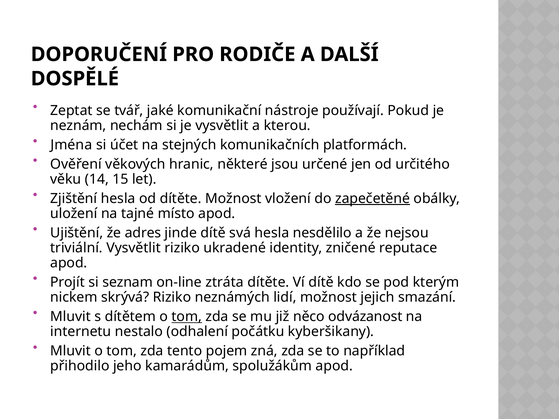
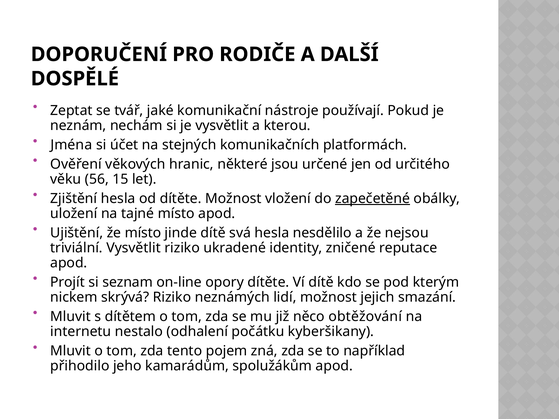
14: 14 -> 56 (97, 179)
že adres: adres -> místo (143, 233)
ztráta: ztráta -> opory (225, 282)
tom underline: present -> none (187, 317)
odvázanost: odvázanost -> obtěžování (365, 317)
